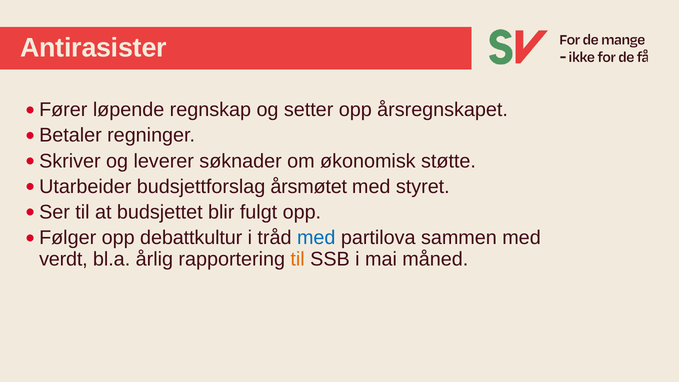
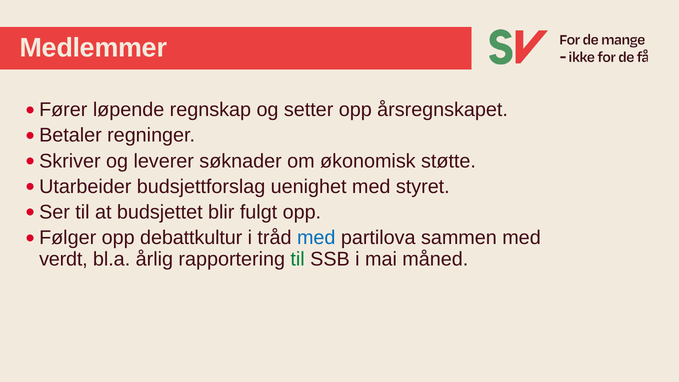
Antirasister: Antirasister -> Medlemmer (93, 48)
årsmøtet: årsmøtet -> uenighet (309, 187)
til colour: orange -> green (298, 259)
